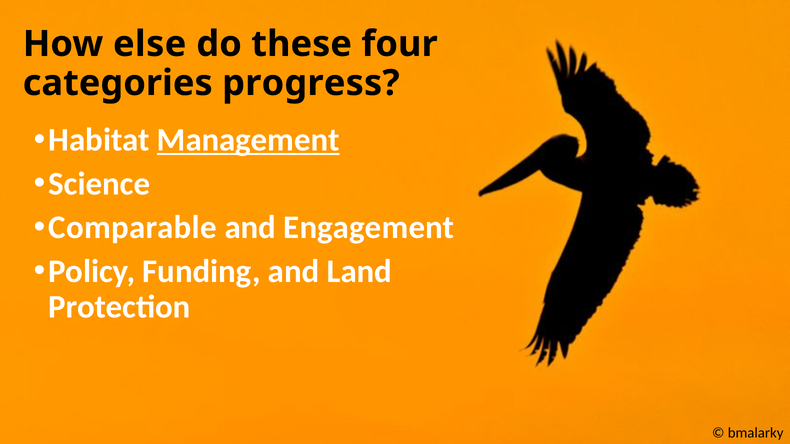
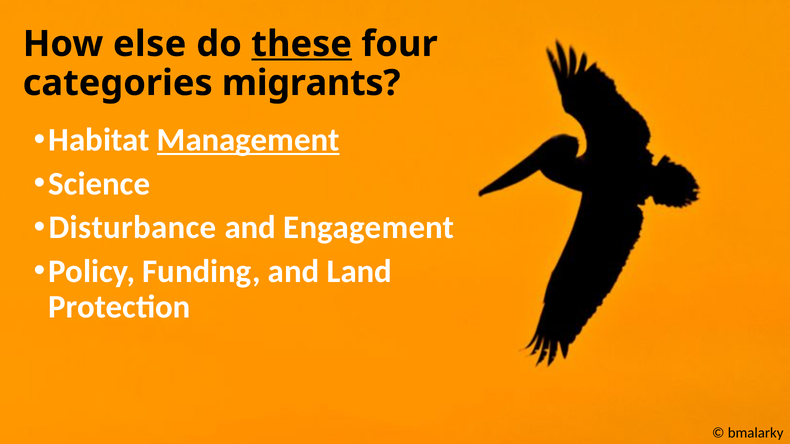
these underline: none -> present (302, 44)
progress: progress -> migrants (311, 83)
Comparable: Comparable -> Disturbance (133, 228)
